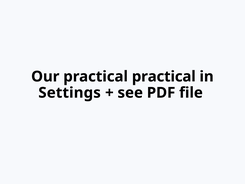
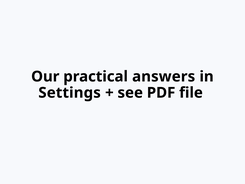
practical practical: practical -> answers (164, 76)
